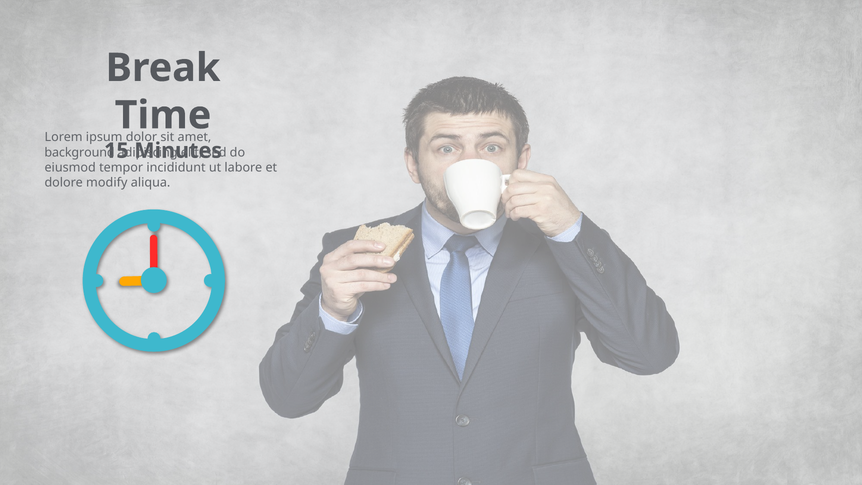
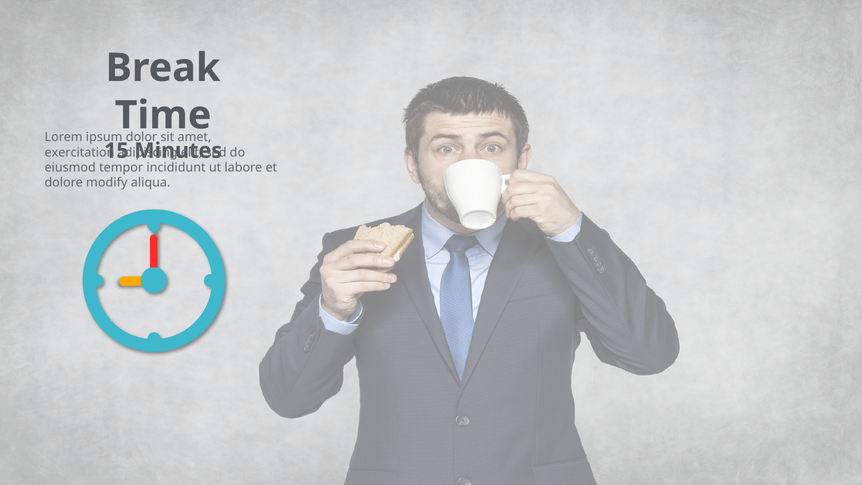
background: background -> exercitation (80, 152)
